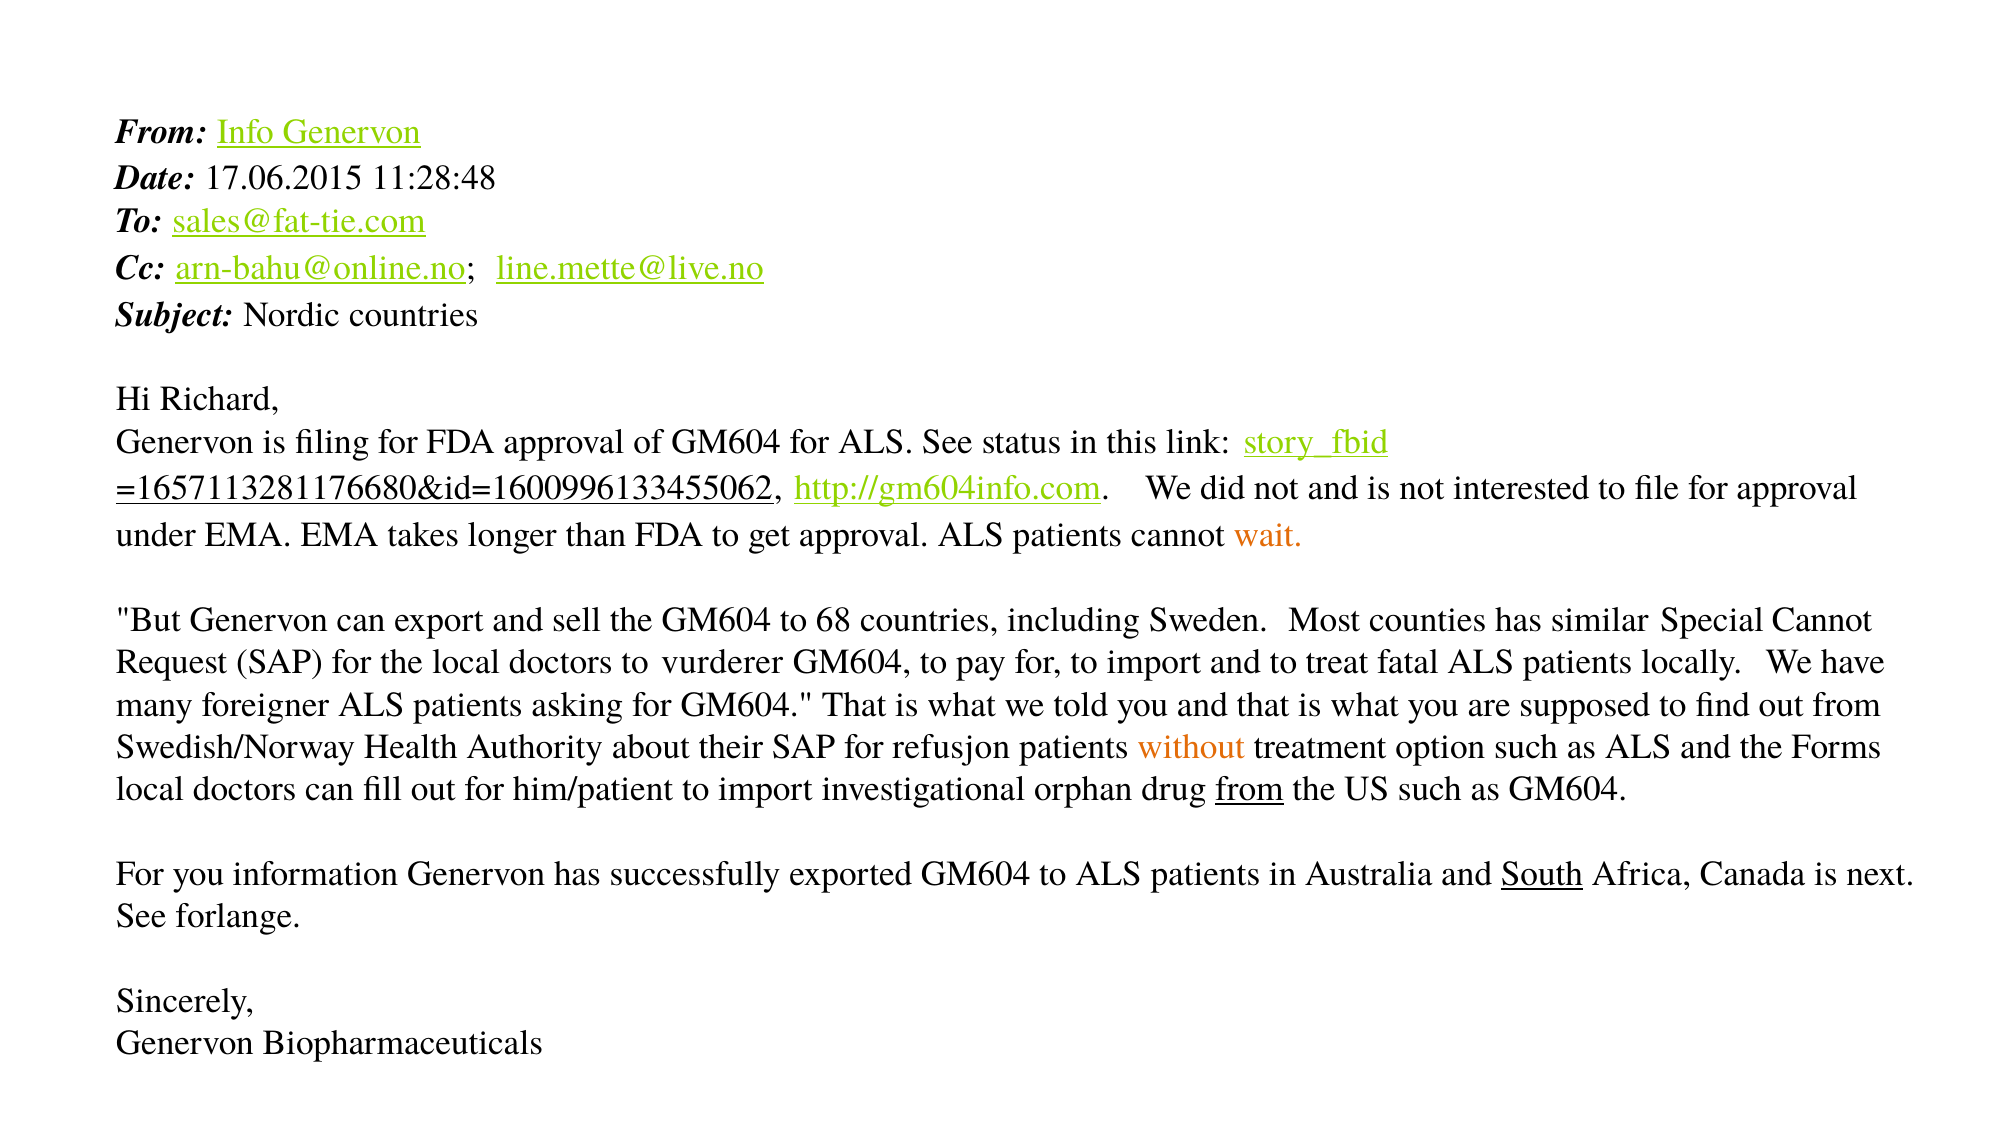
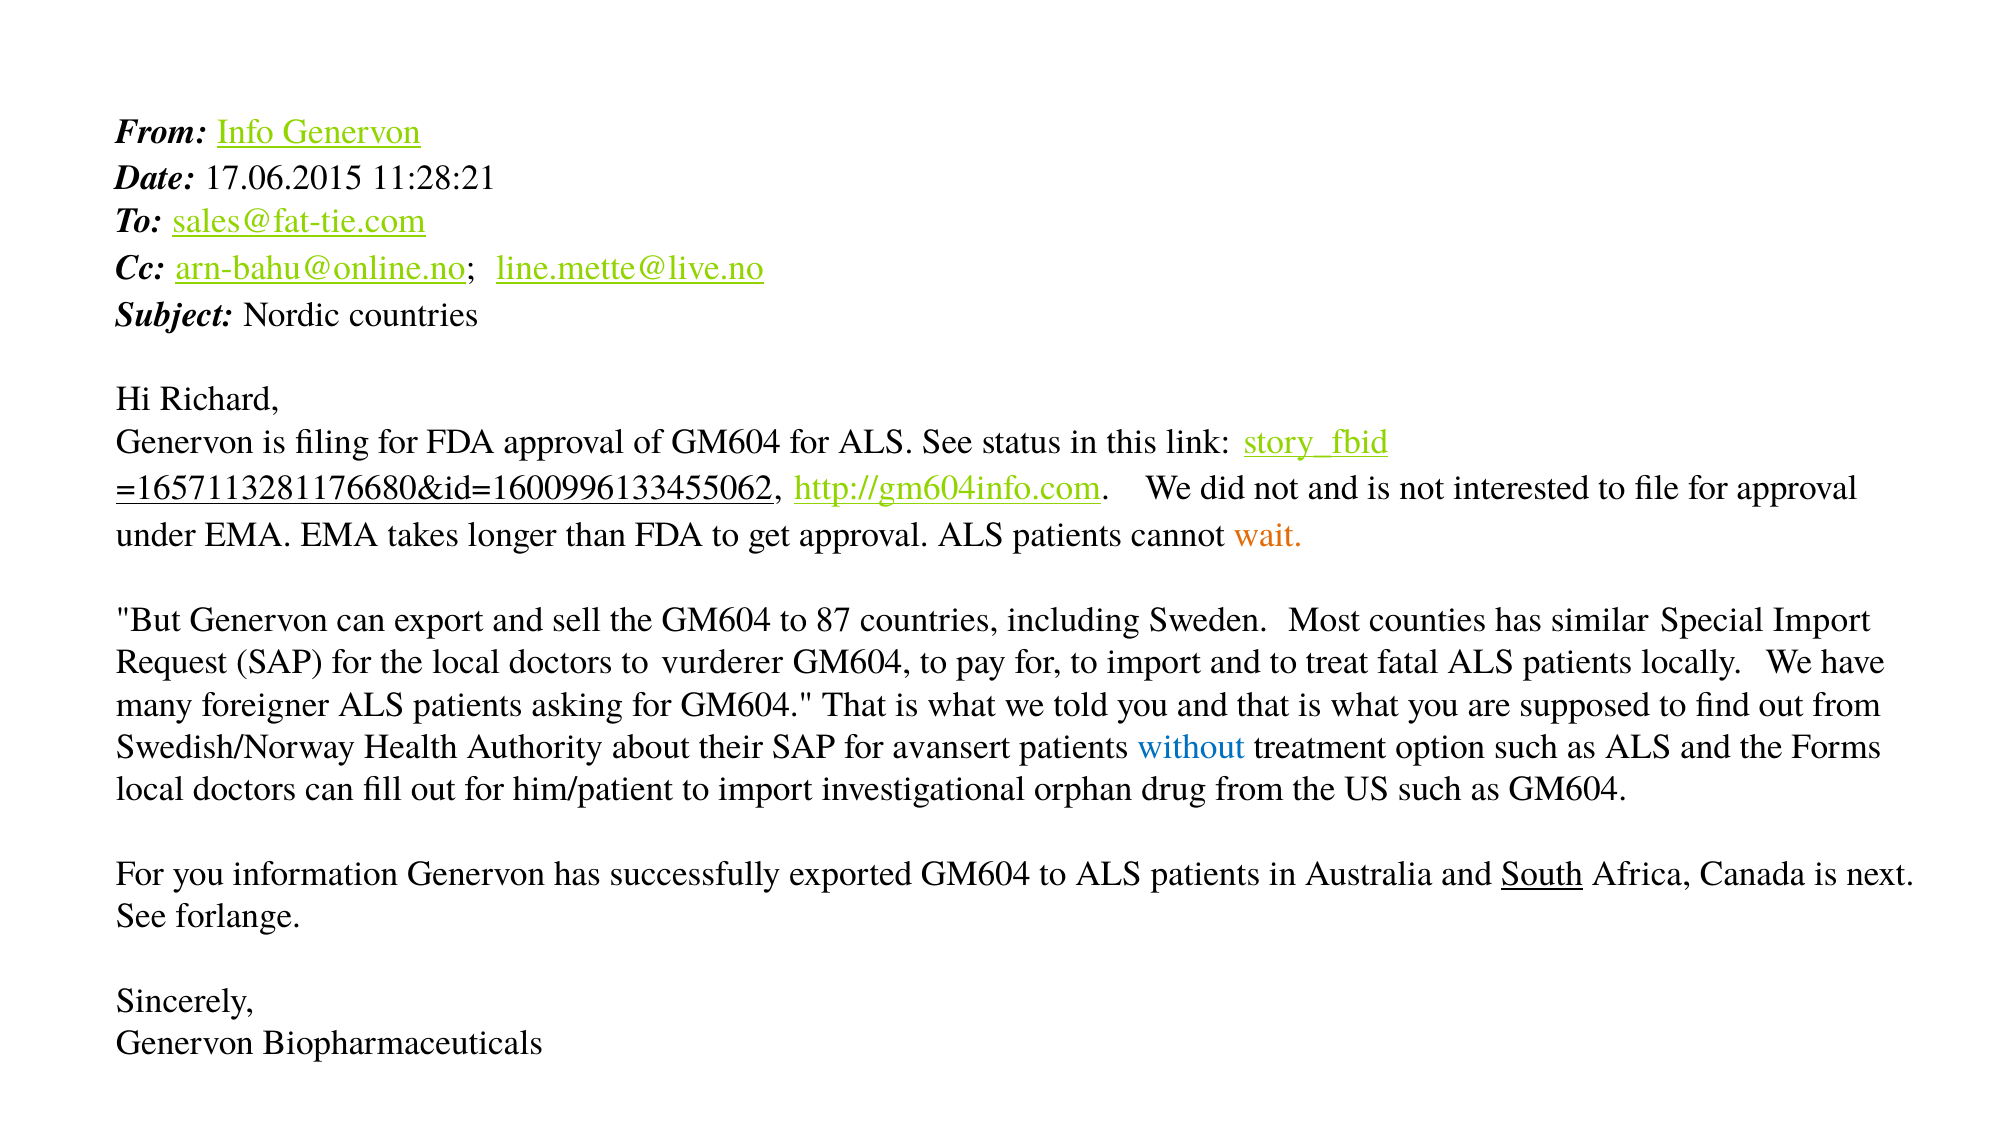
11:28:48: 11:28:48 -> 11:28:21 (434, 178)
68: 68 -> 87 (834, 620)
Special Cannot: Cannot -> Import (1822, 620)
refusjon: refusjon -> avansert (951, 747)
without colour: orange -> blue (1191, 747)
from underline: present -> none (1249, 790)
